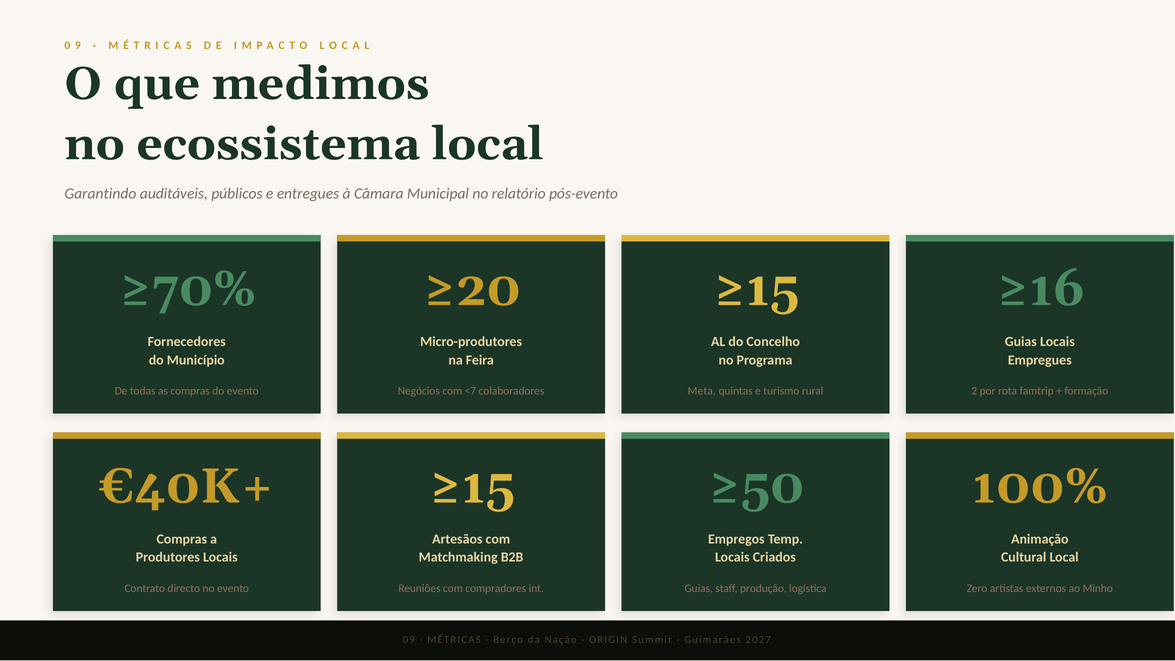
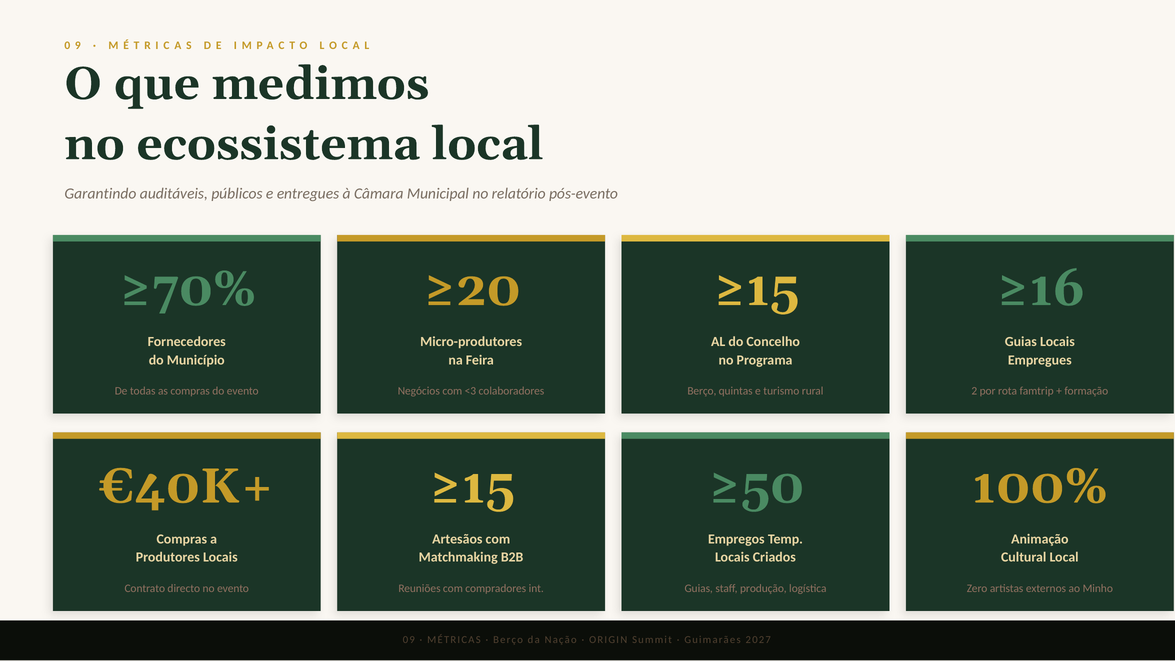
<7: <7 -> <3 (470, 391)
Meta: Meta -> Berço (702, 391)
